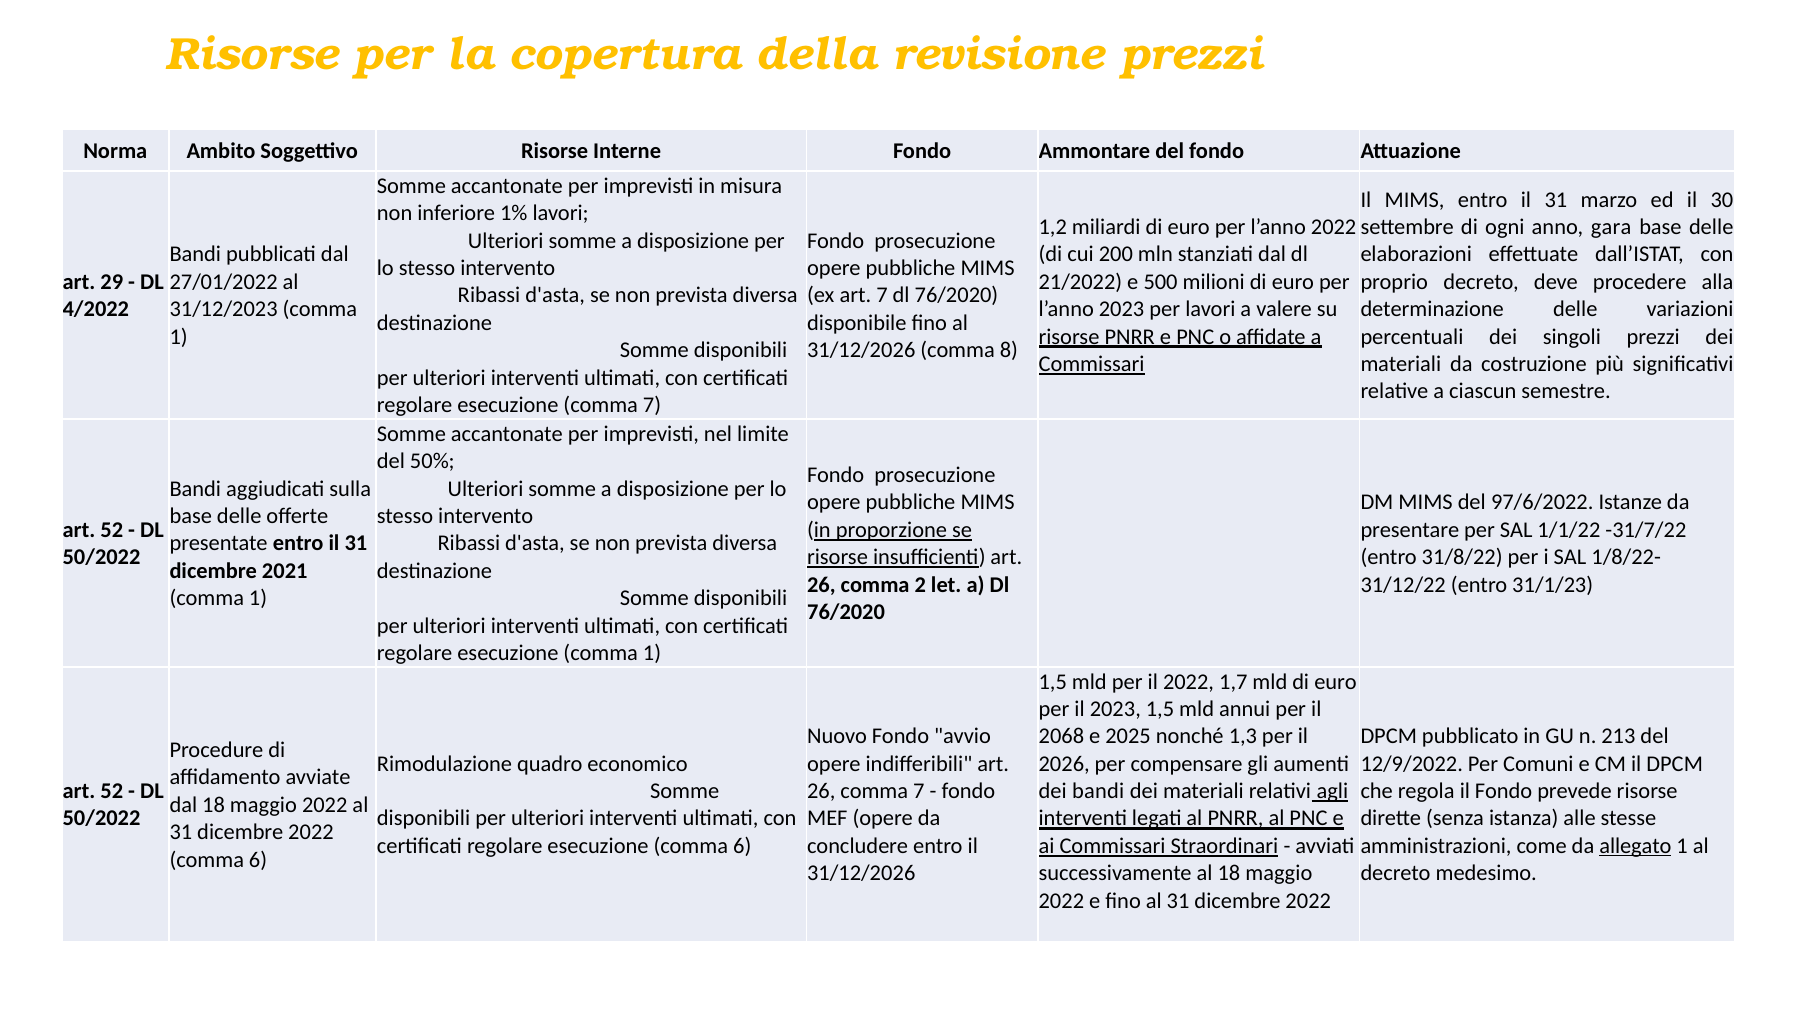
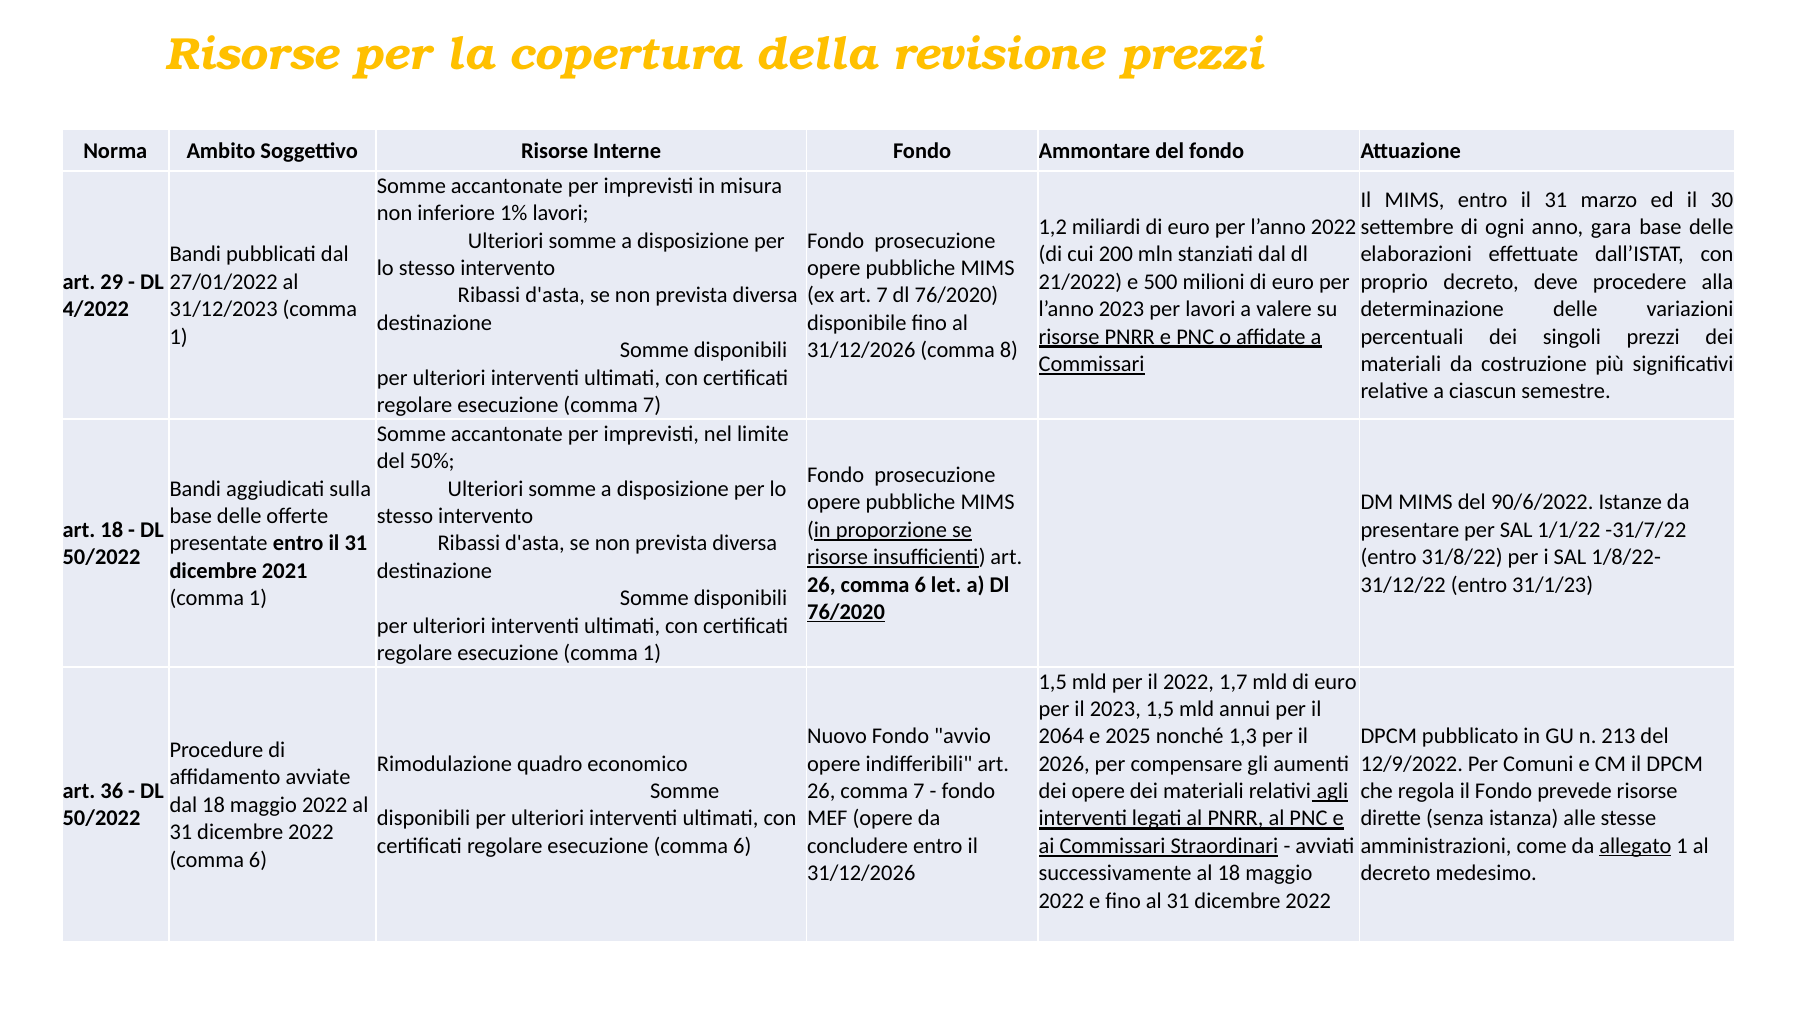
97/6/2022: 97/6/2022 -> 90/6/2022 (1542, 502)
52: 52 -> 18 (112, 530)
26 comma 2: 2 -> 6 (920, 584)
76/2020 underline: none -> present (846, 612)
2068: 2068 -> 2064 (1061, 736)
52: 52 -> 36 (112, 791)
dei bandi: bandi -> opere (1098, 791)
